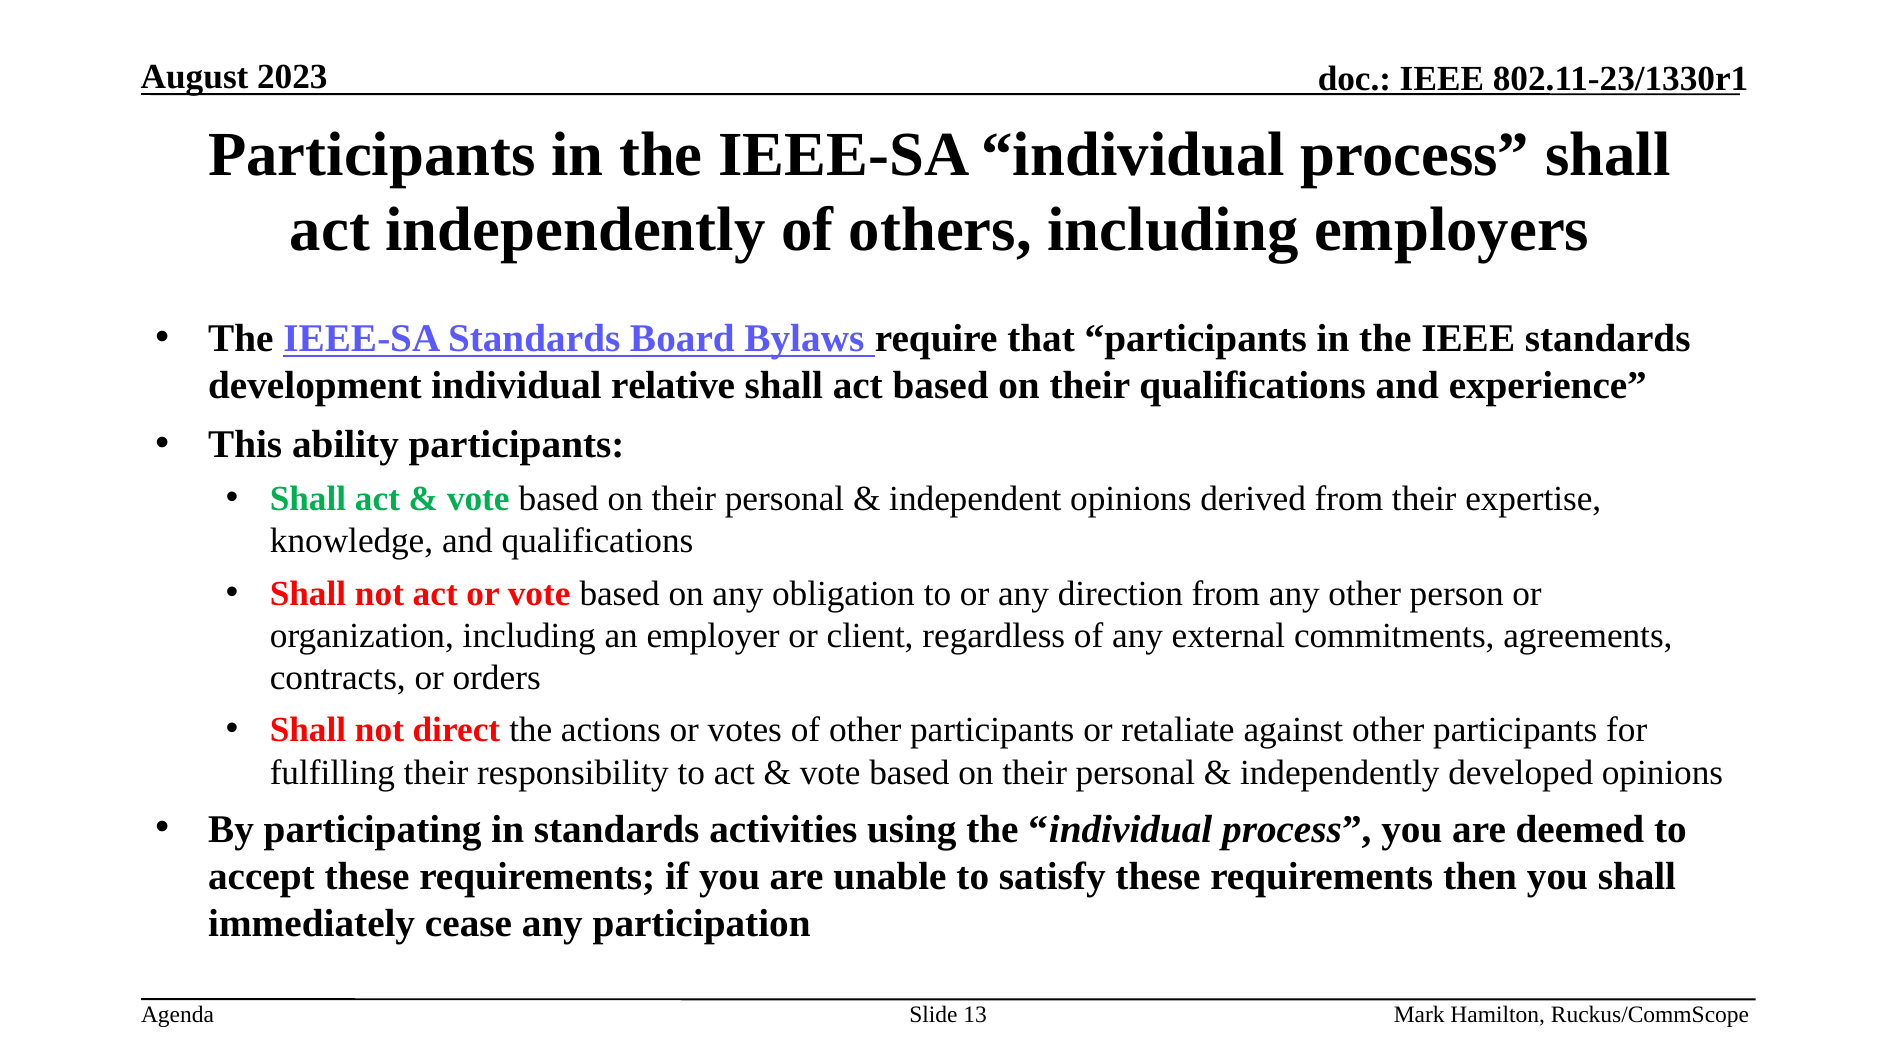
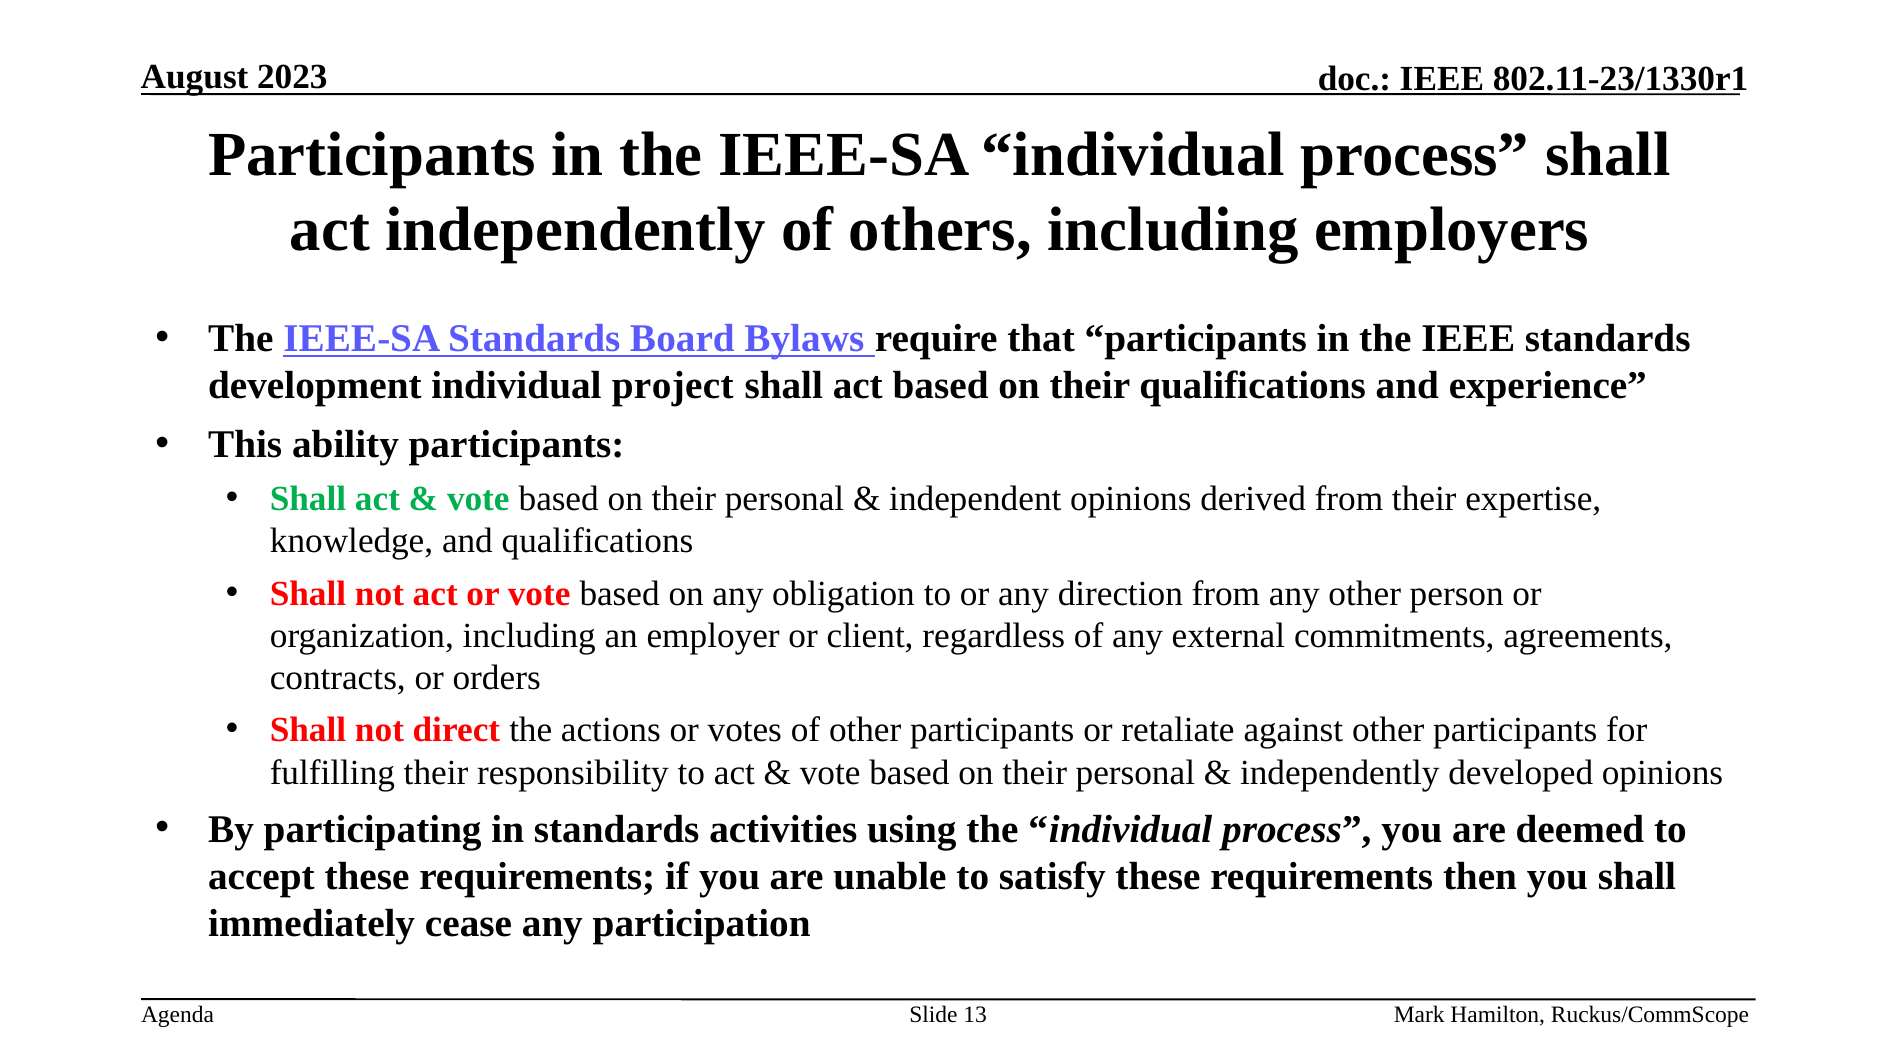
relative: relative -> project (673, 386)
